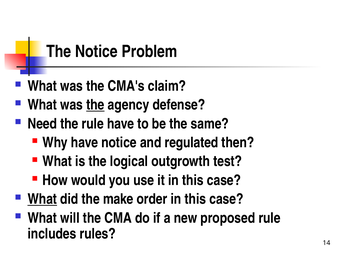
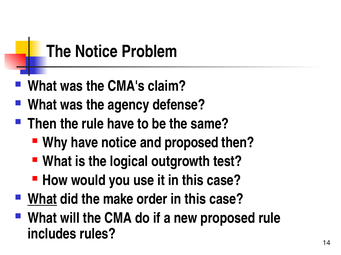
the underline: present -> none (95, 105)
Need: Need -> Then (42, 124)
and regulated: regulated -> proposed (192, 143)
